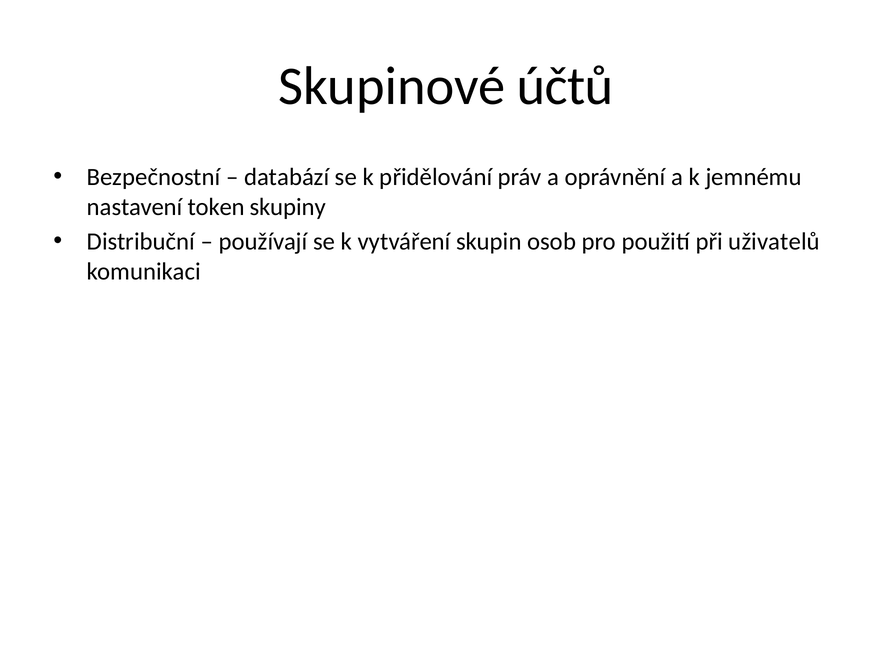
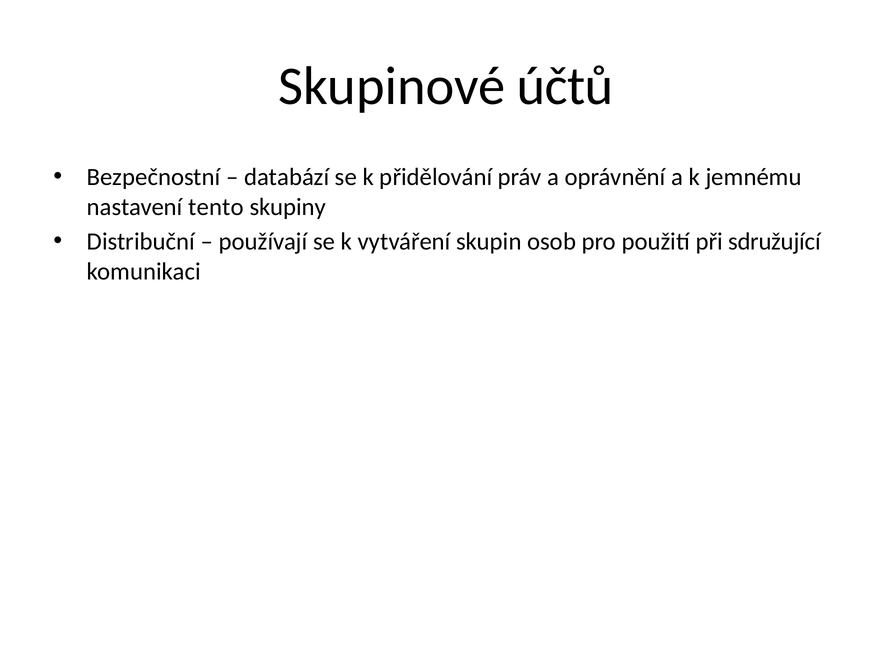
token: token -> tento (216, 207)
uživatelů: uživatelů -> sdružující (774, 241)
